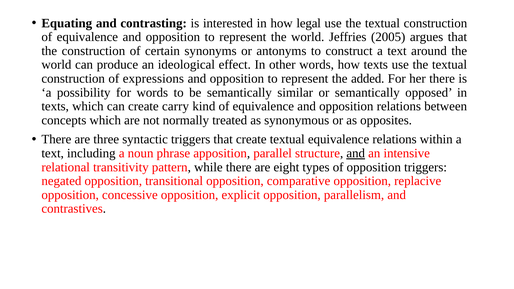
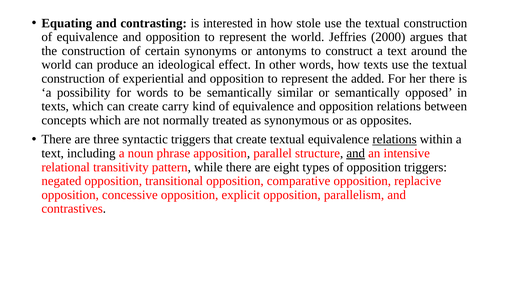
legal: legal -> stole (309, 23)
2005: 2005 -> 2000 (388, 37)
expressions: expressions -> experiential (153, 79)
relations underline: none -> present (395, 139)
